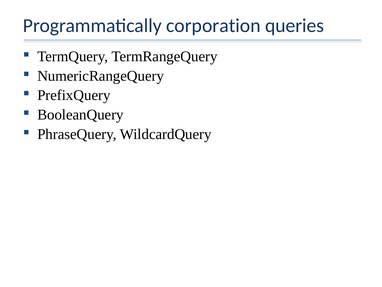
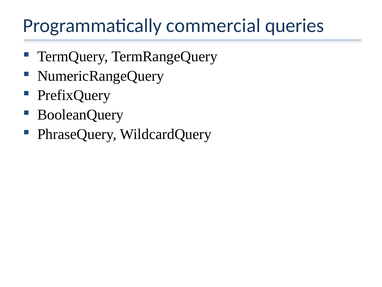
corporation: corporation -> commercial (213, 26)
